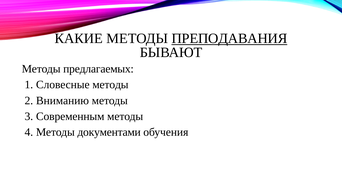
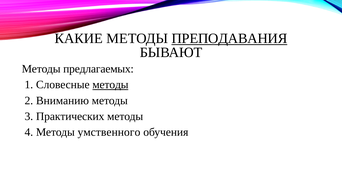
методы underline: none -> present (110, 85)
Современным: Современным -> Практических (70, 117)
документами: документами -> умственного (109, 132)
